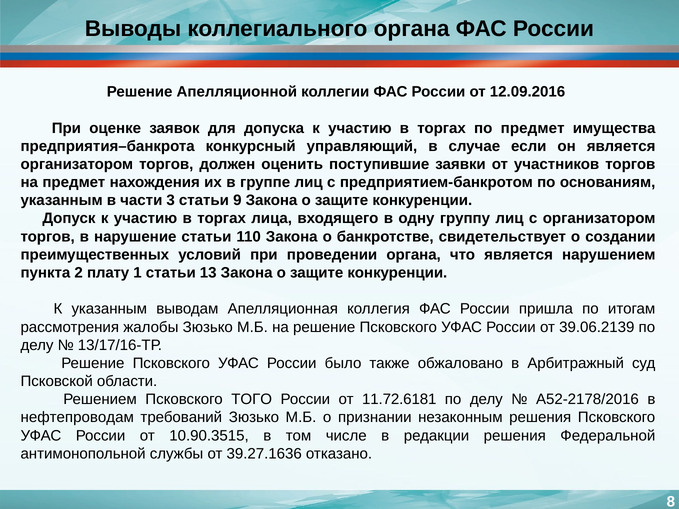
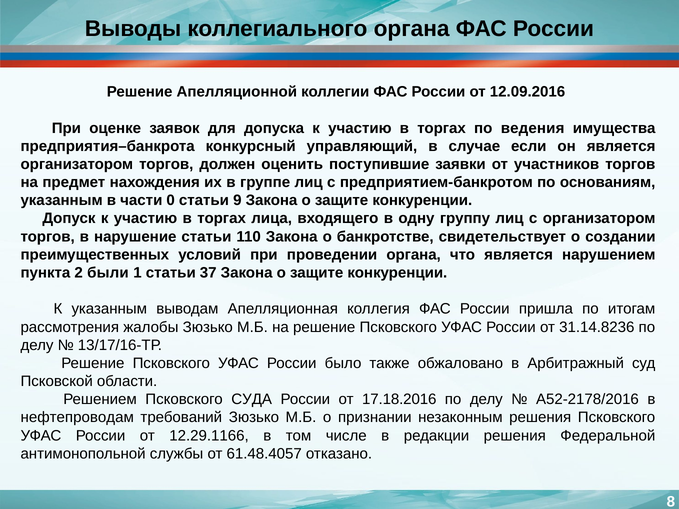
по предмет: предмет -> ведения (533, 128)
3: 3 -> 0 (171, 201)
плату: плату -> были (108, 273)
13: 13 -> 37 (208, 273)
39.06.2139: 39.06.2139 -> 31.14.8236 (597, 327)
ТОГО: ТОГО -> СУДА (252, 400)
11.72.6181: 11.72.6181 -> 17.18.2016 (399, 400)
10.90.3515: 10.90.3515 -> 12.29.1166 (209, 436)
39.27.1636: 39.27.1636 -> 61.48.4057 (264, 454)
